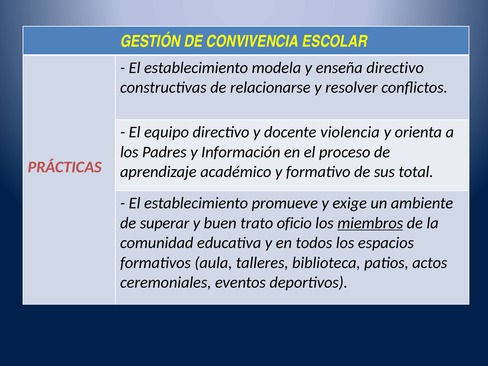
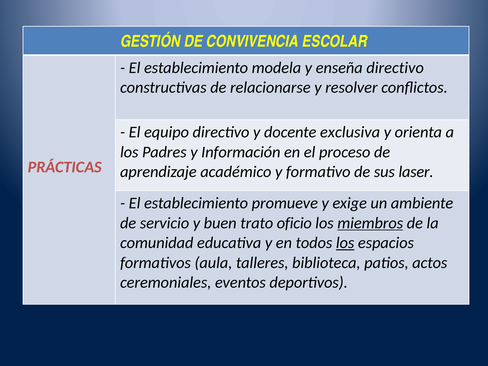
violencia: violencia -> exclusiva (350, 132)
total: total -> laser (416, 172)
superar: superar -> servicio (165, 223)
los underline: none -> present (345, 243)
